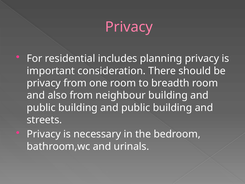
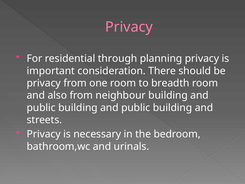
includes: includes -> through (118, 58)
